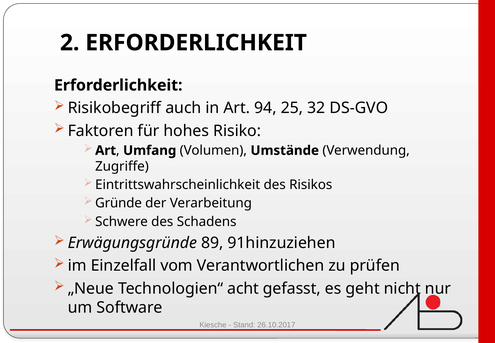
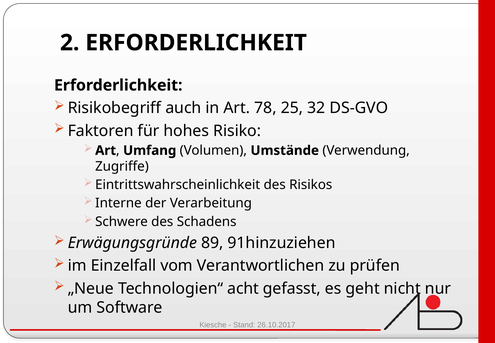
94: 94 -> 78 (265, 108)
Gründe: Gründe -> Interne (118, 203)
